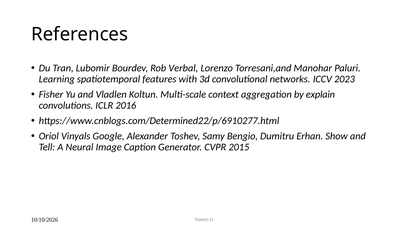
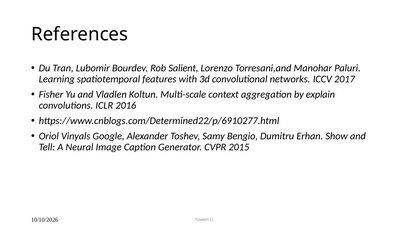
Verbal: Verbal -> Salient (183, 68)
2023: 2023 -> 2017 (345, 79)
